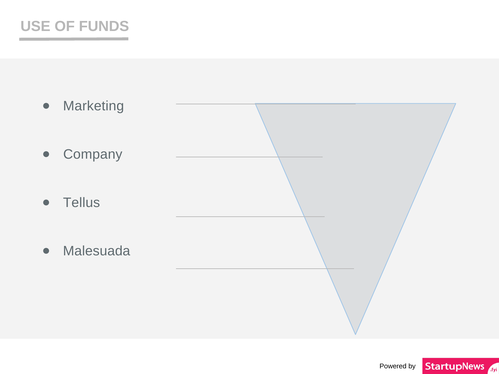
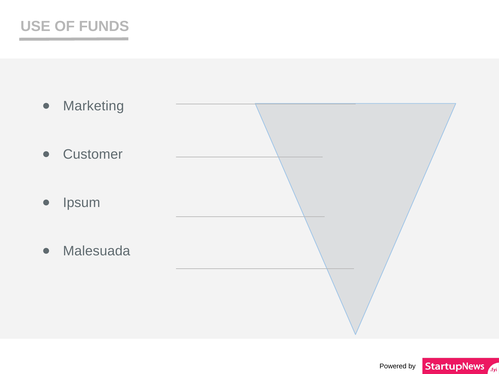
Company: Company -> Customer (93, 155)
Tellus: Tellus -> Ipsum (82, 203)
